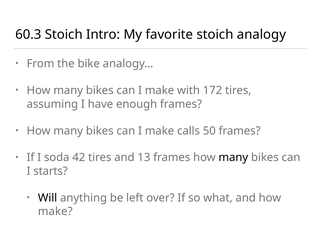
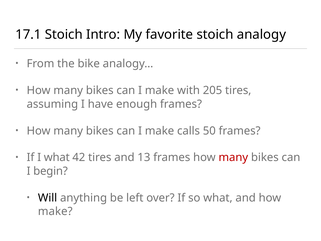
60.3: 60.3 -> 17.1 (28, 34)
172: 172 -> 205 (213, 90)
I soda: soda -> what (57, 157)
many colour: black -> red (233, 157)
starts: starts -> begin (51, 171)
